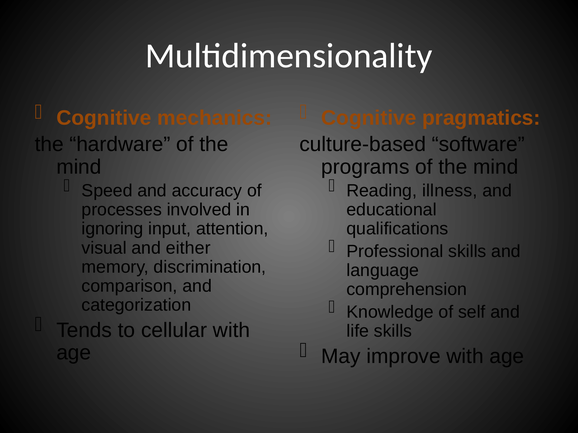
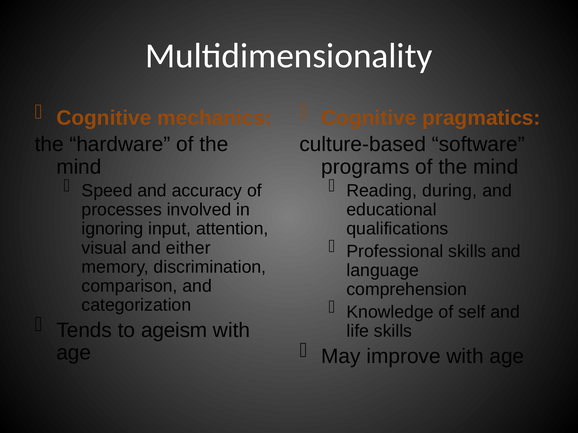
illness: illness -> during (450, 191)
cellular: cellular -> ageism (174, 331)
